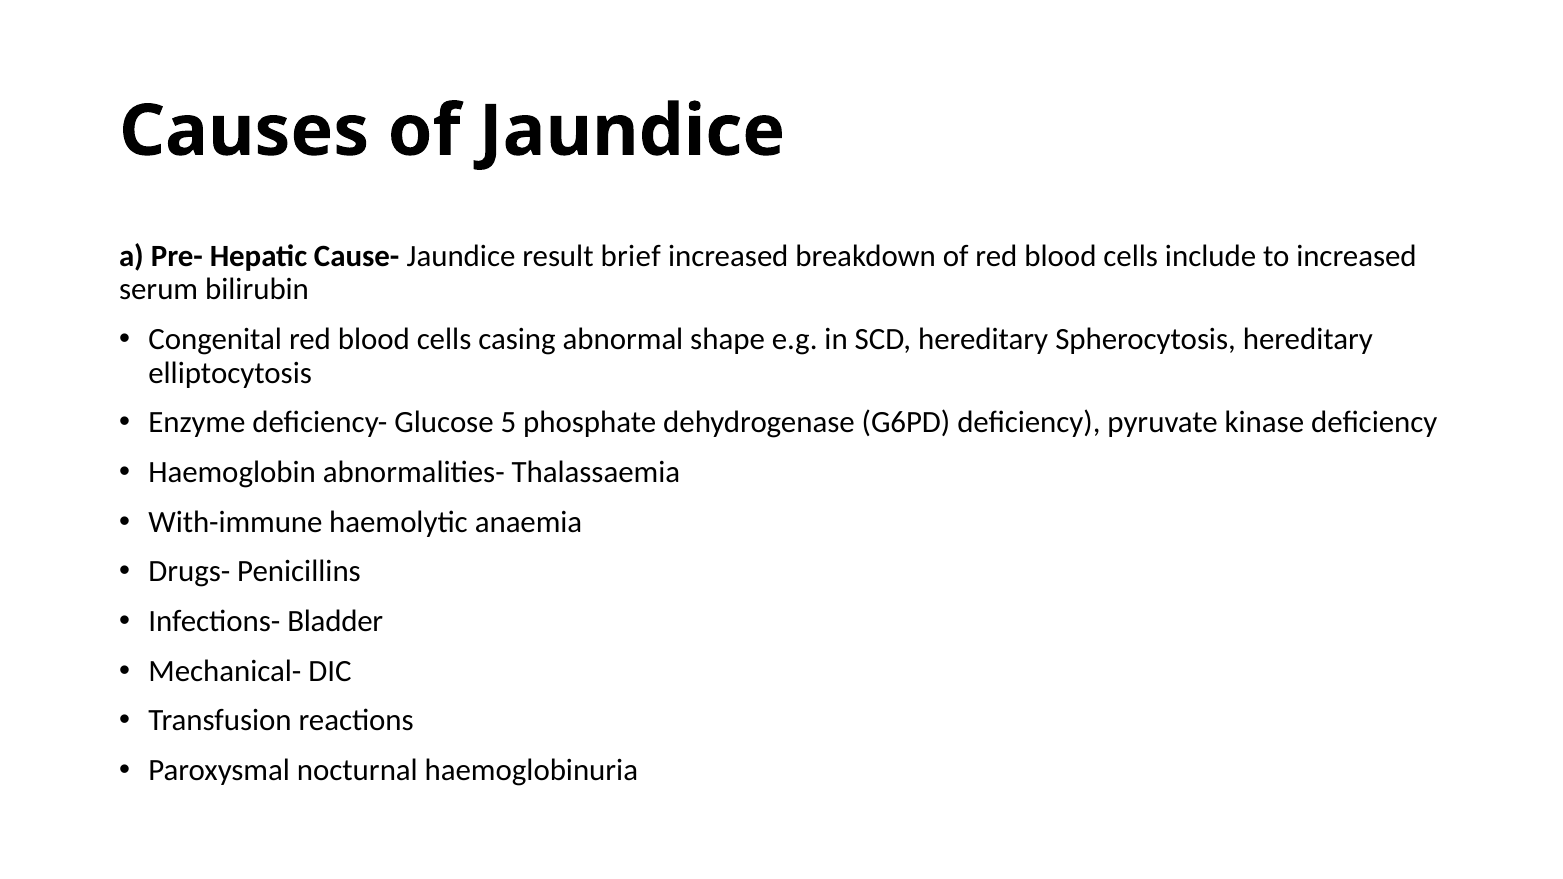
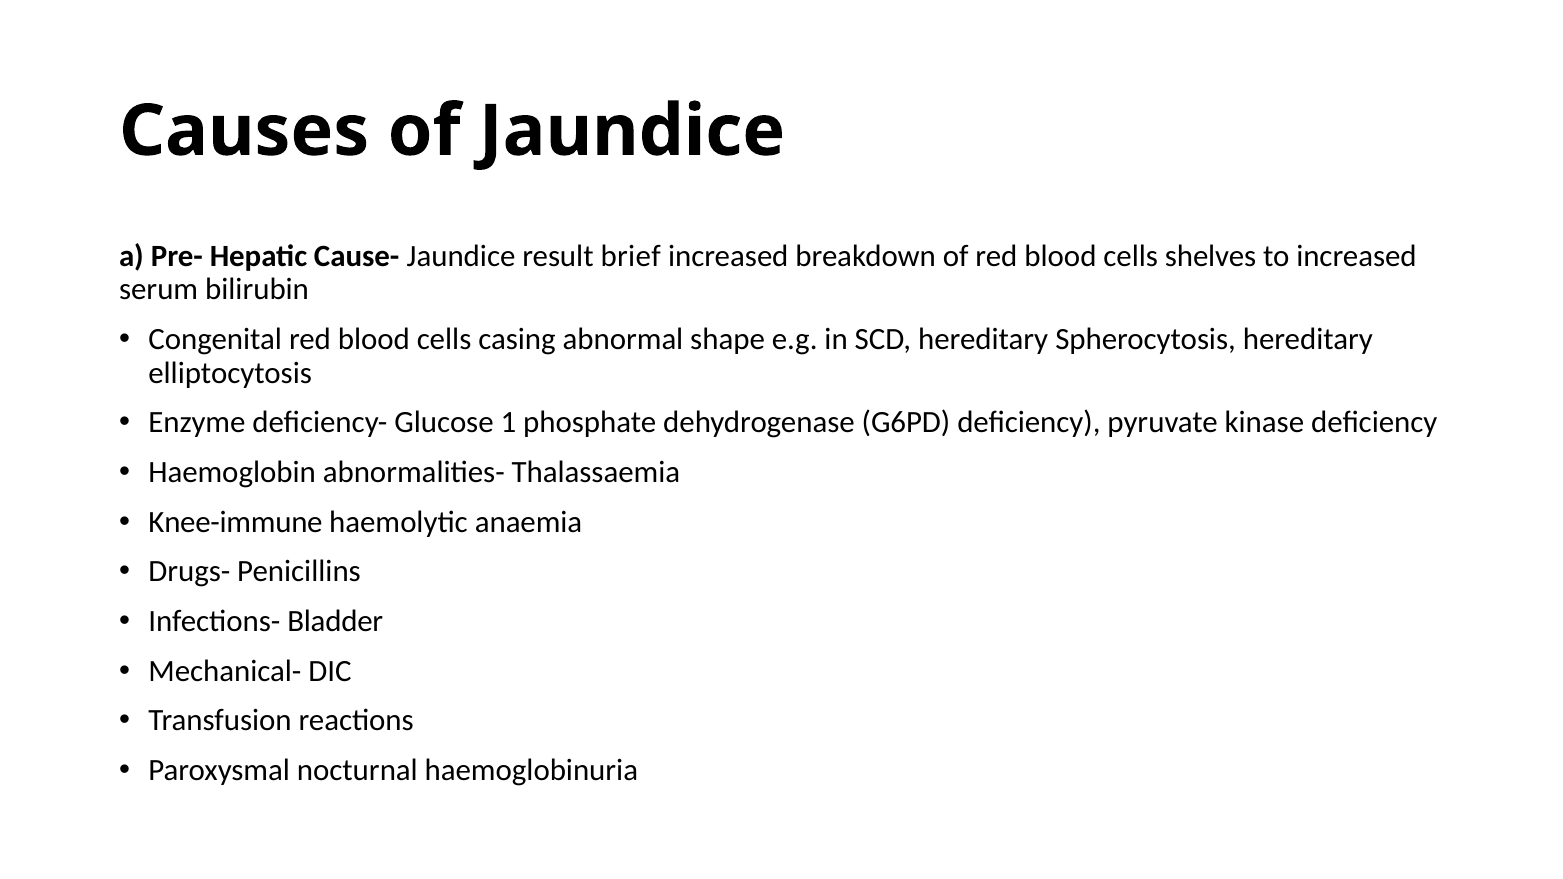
include: include -> shelves (1211, 256)
5: 5 -> 1 (508, 423)
With-immune: With-immune -> Knee-immune (236, 522)
